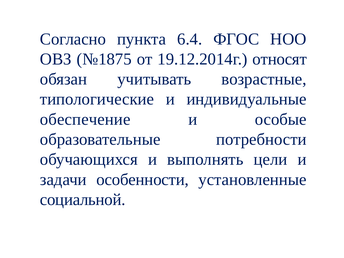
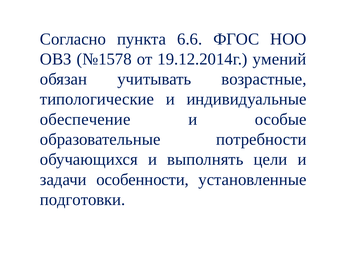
6.4: 6.4 -> 6.6 (190, 39)
№1875: №1875 -> №1578 (104, 59)
относят: относят -> умений (279, 59)
социальной: социальной -> подготовки (83, 200)
